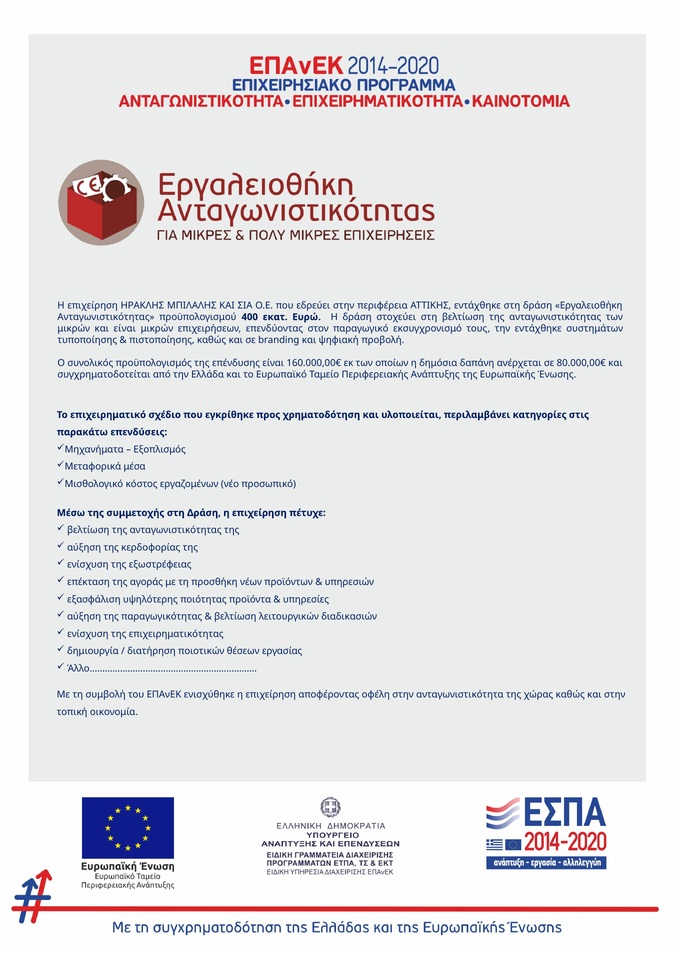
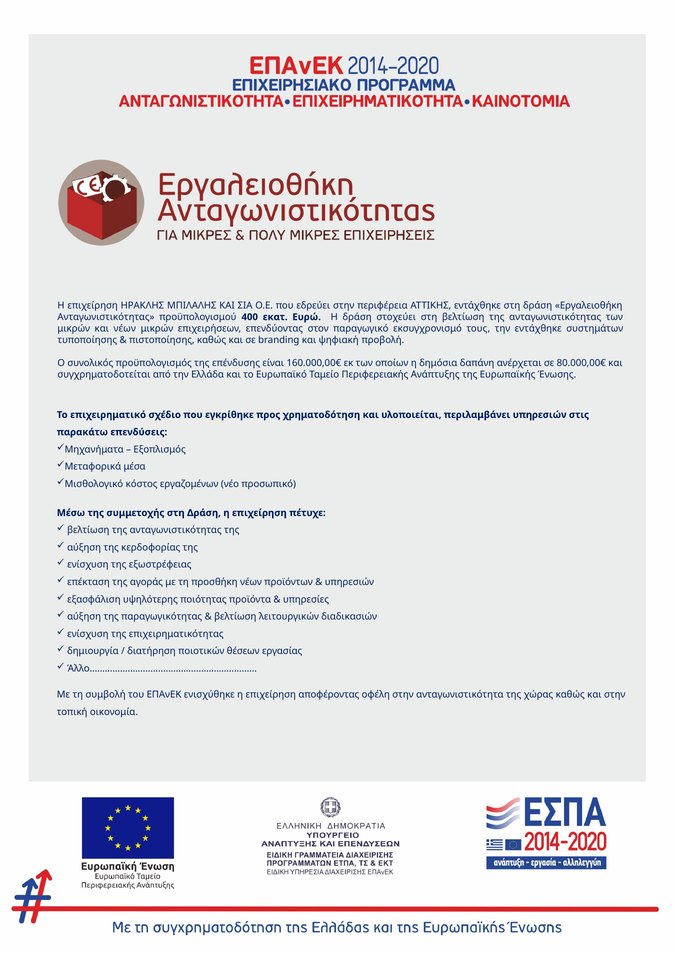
και είναι: είναι -> νέων (125, 329)
περιλαμβάνει κατηγορίες: κατηγορίες -> υπηρεσιών (540, 415)
